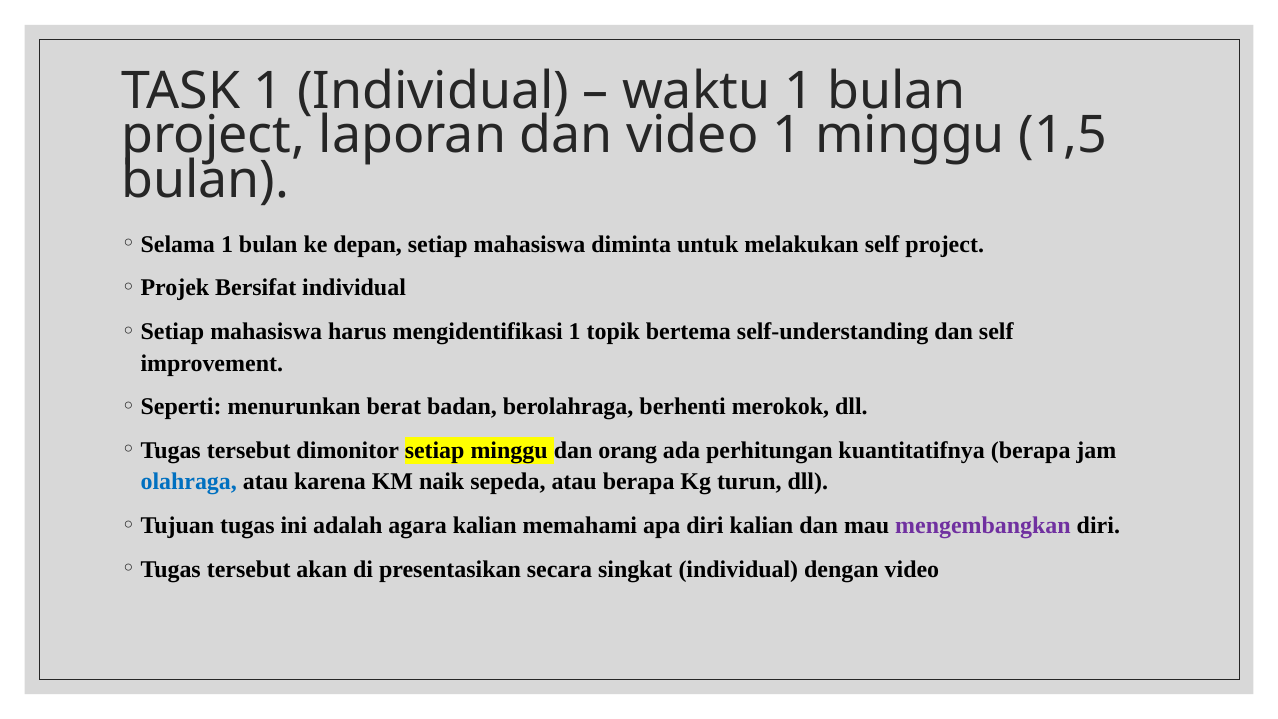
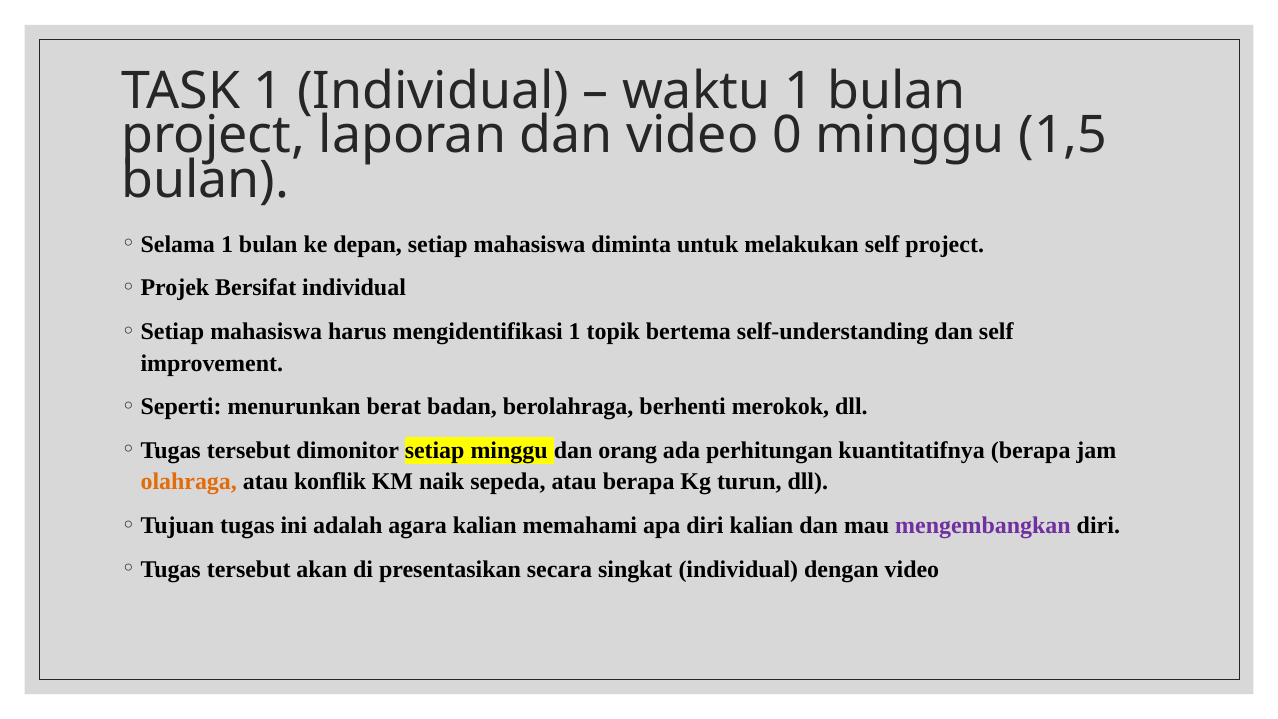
video 1: 1 -> 0 (787, 136)
olahraga colour: blue -> orange (189, 482)
karena: karena -> konflik (330, 482)
